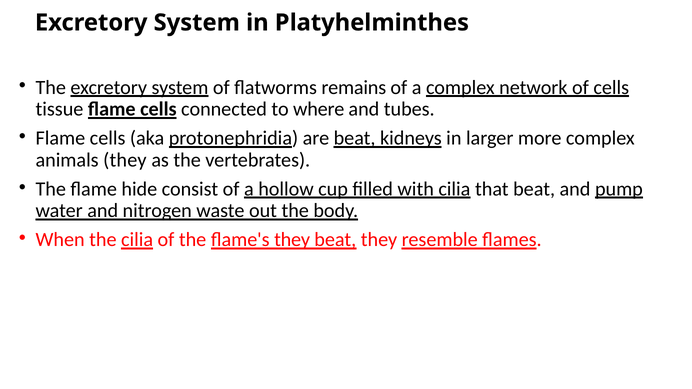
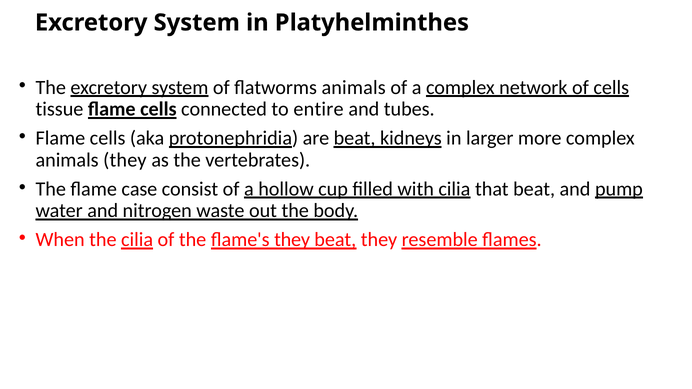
flatworms remains: remains -> animals (354, 87)
where: where -> entire (319, 109)
hide: hide -> case (139, 189)
